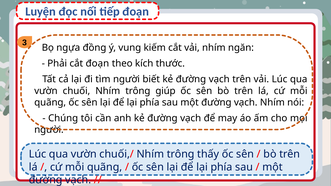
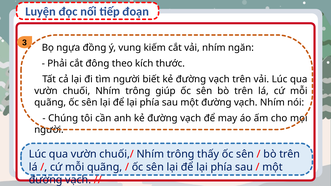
cắt đoạn: đoạn -> đông (97, 64)
